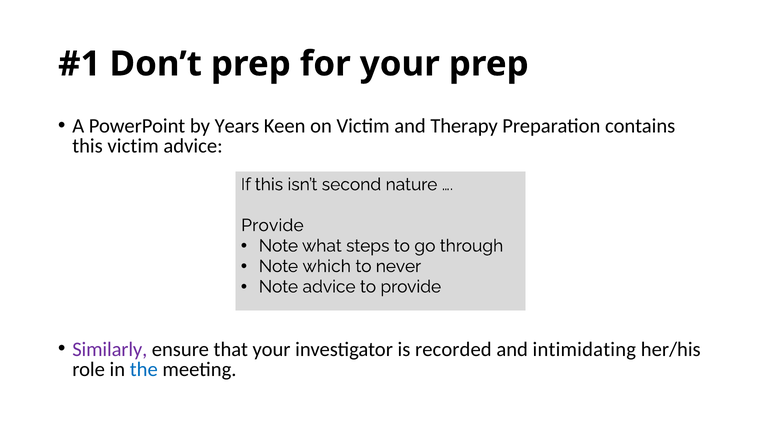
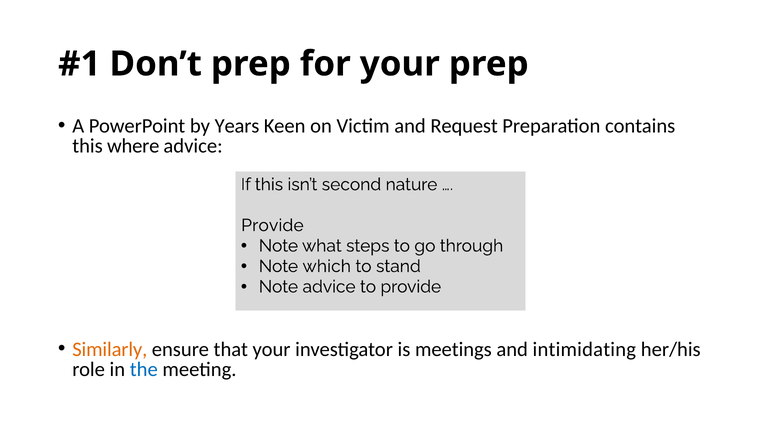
Therapy: Therapy -> Request (464, 126)
this victim: victim -> where (133, 146)
never: never -> stand (398, 266)
Similarly colour: purple -> orange (110, 349)
recorded: recorded -> meetings (453, 349)
